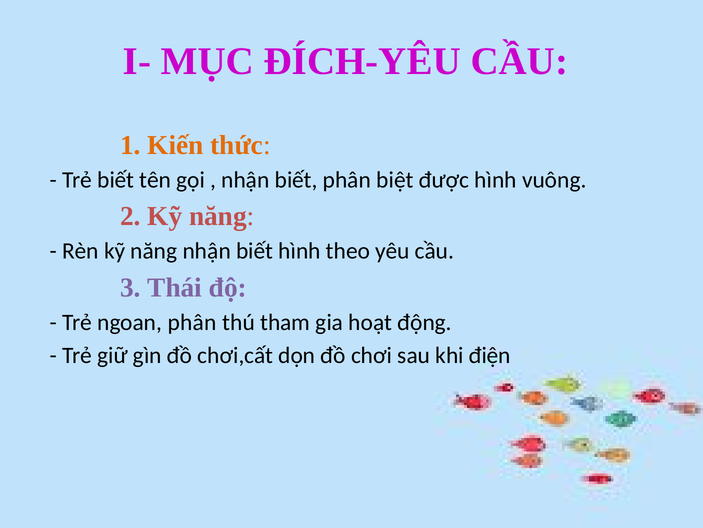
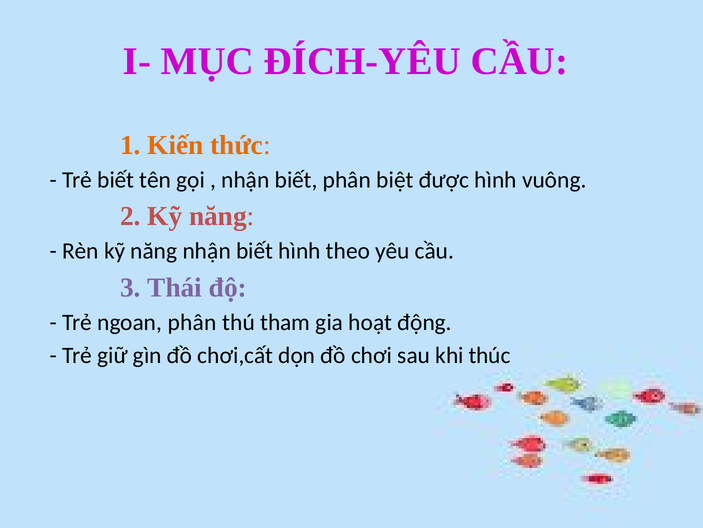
điện: điện -> thúc (490, 355)
